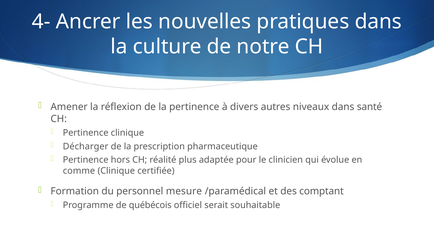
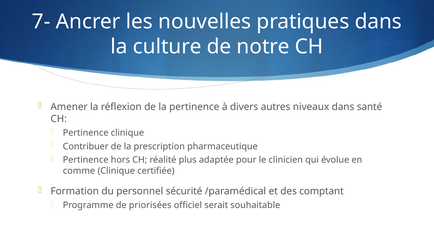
4-: 4- -> 7- (41, 22)
Décharger: Décharger -> Contribuer (86, 146)
mesure: mesure -> sécurité (184, 191)
québécois: québécois -> priorisées (150, 205)
